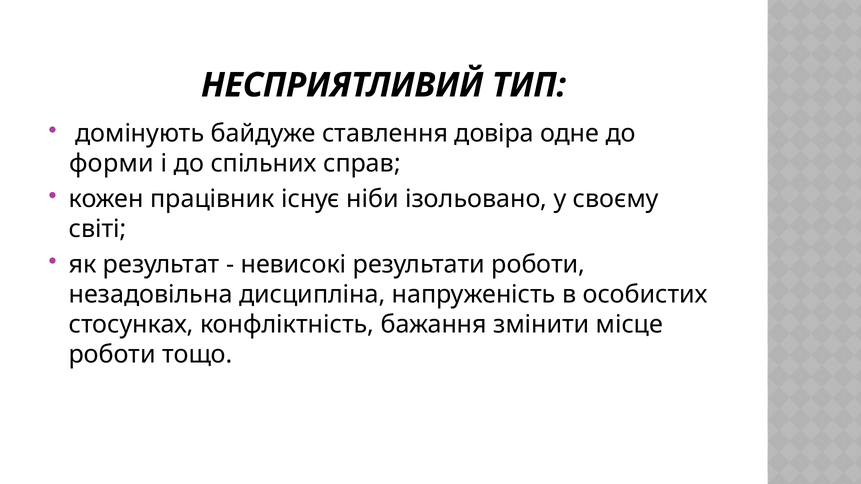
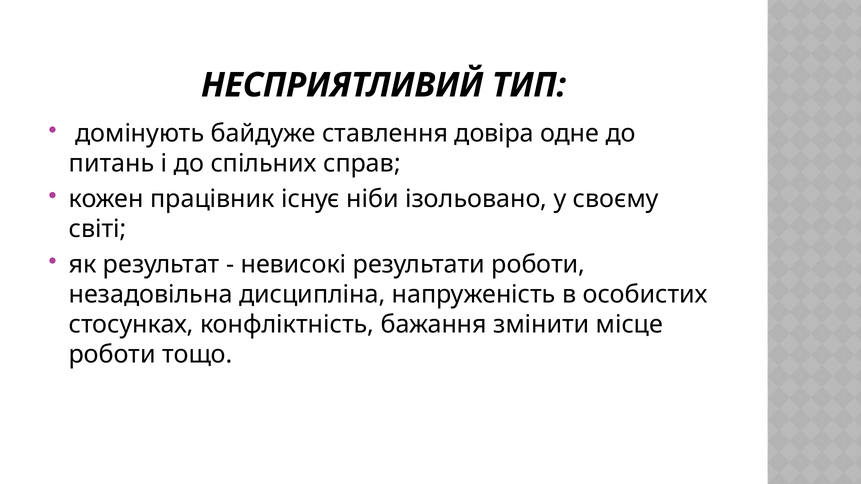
форми: форми -> питань (112, 164)
